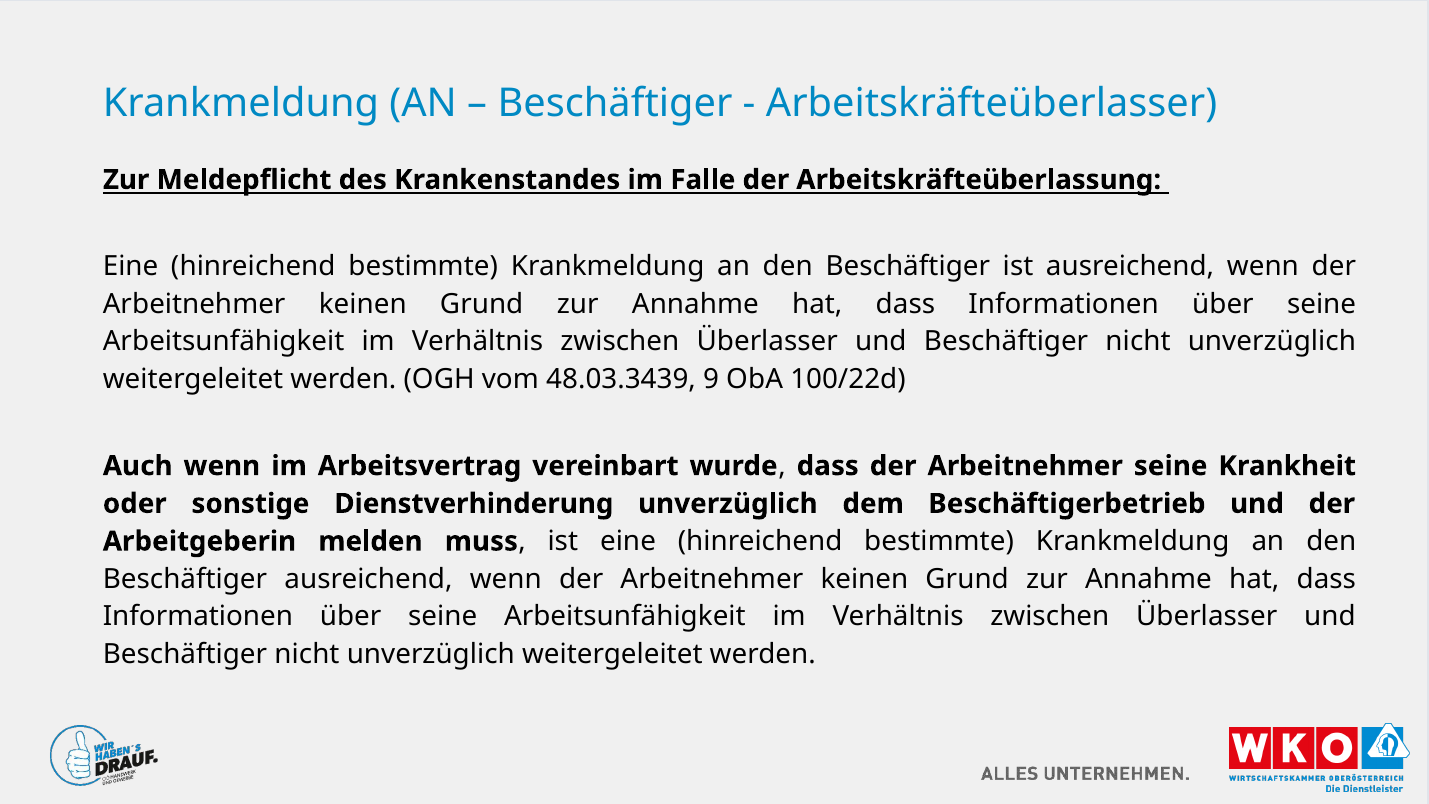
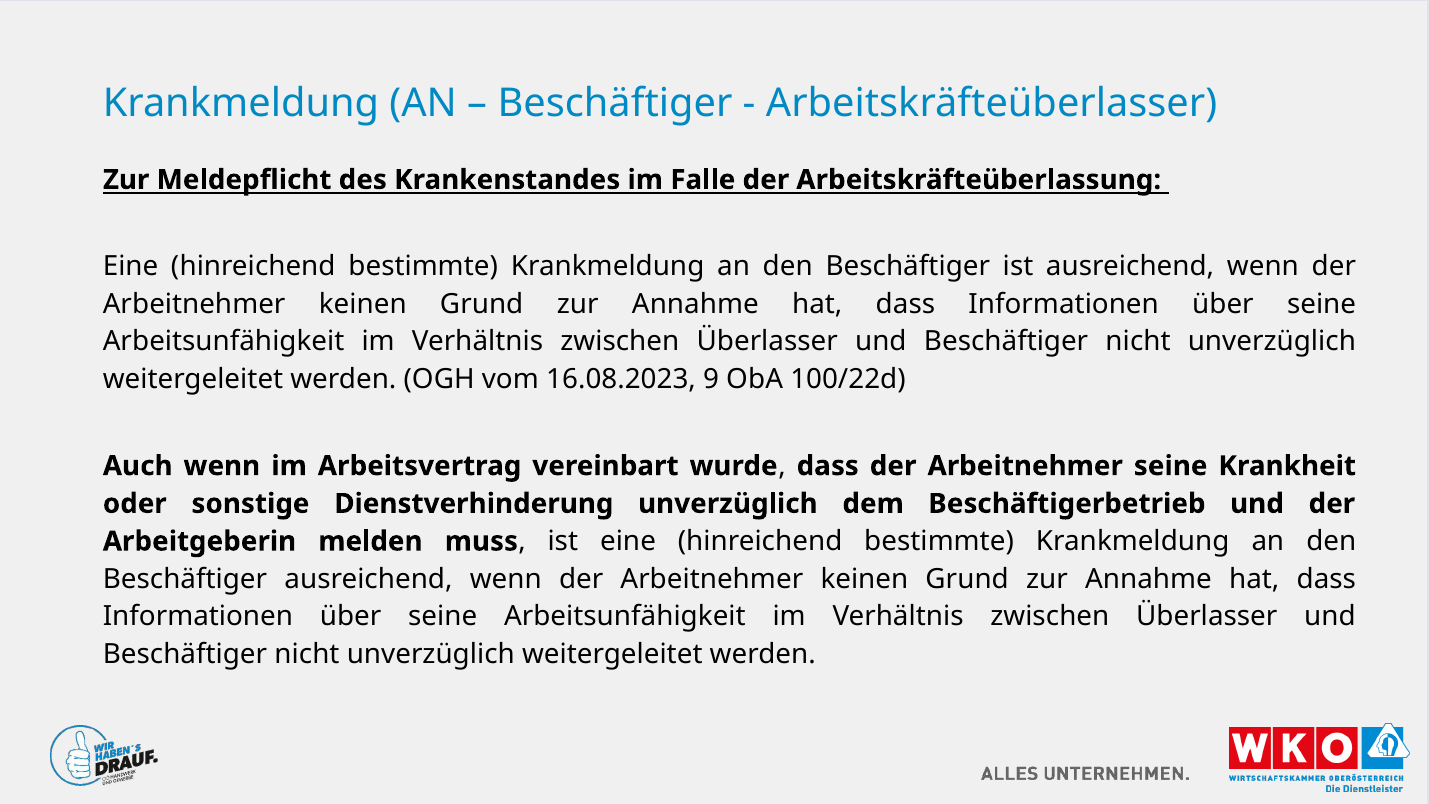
48.03.3439: 48.03.3439 -> 16.08.2023 (621, 379)
